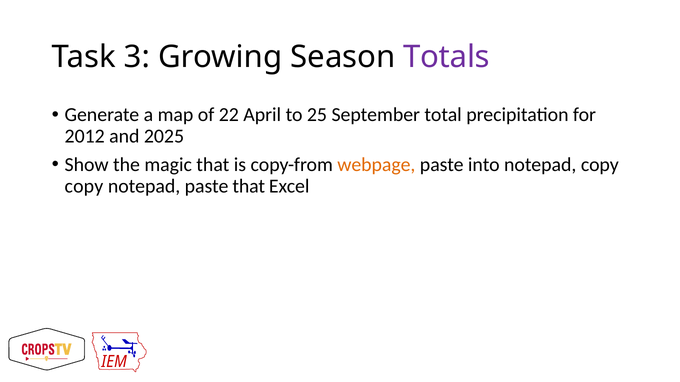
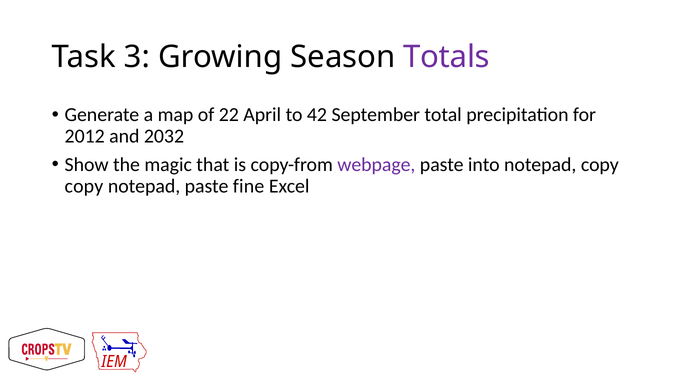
25: 25 -> 42 (317, 115)
2025: 2025 -> 2032 (164, 136)
webpage colour: orange -> purple (376, 165)
paste that: that -> fine (249, 186)
